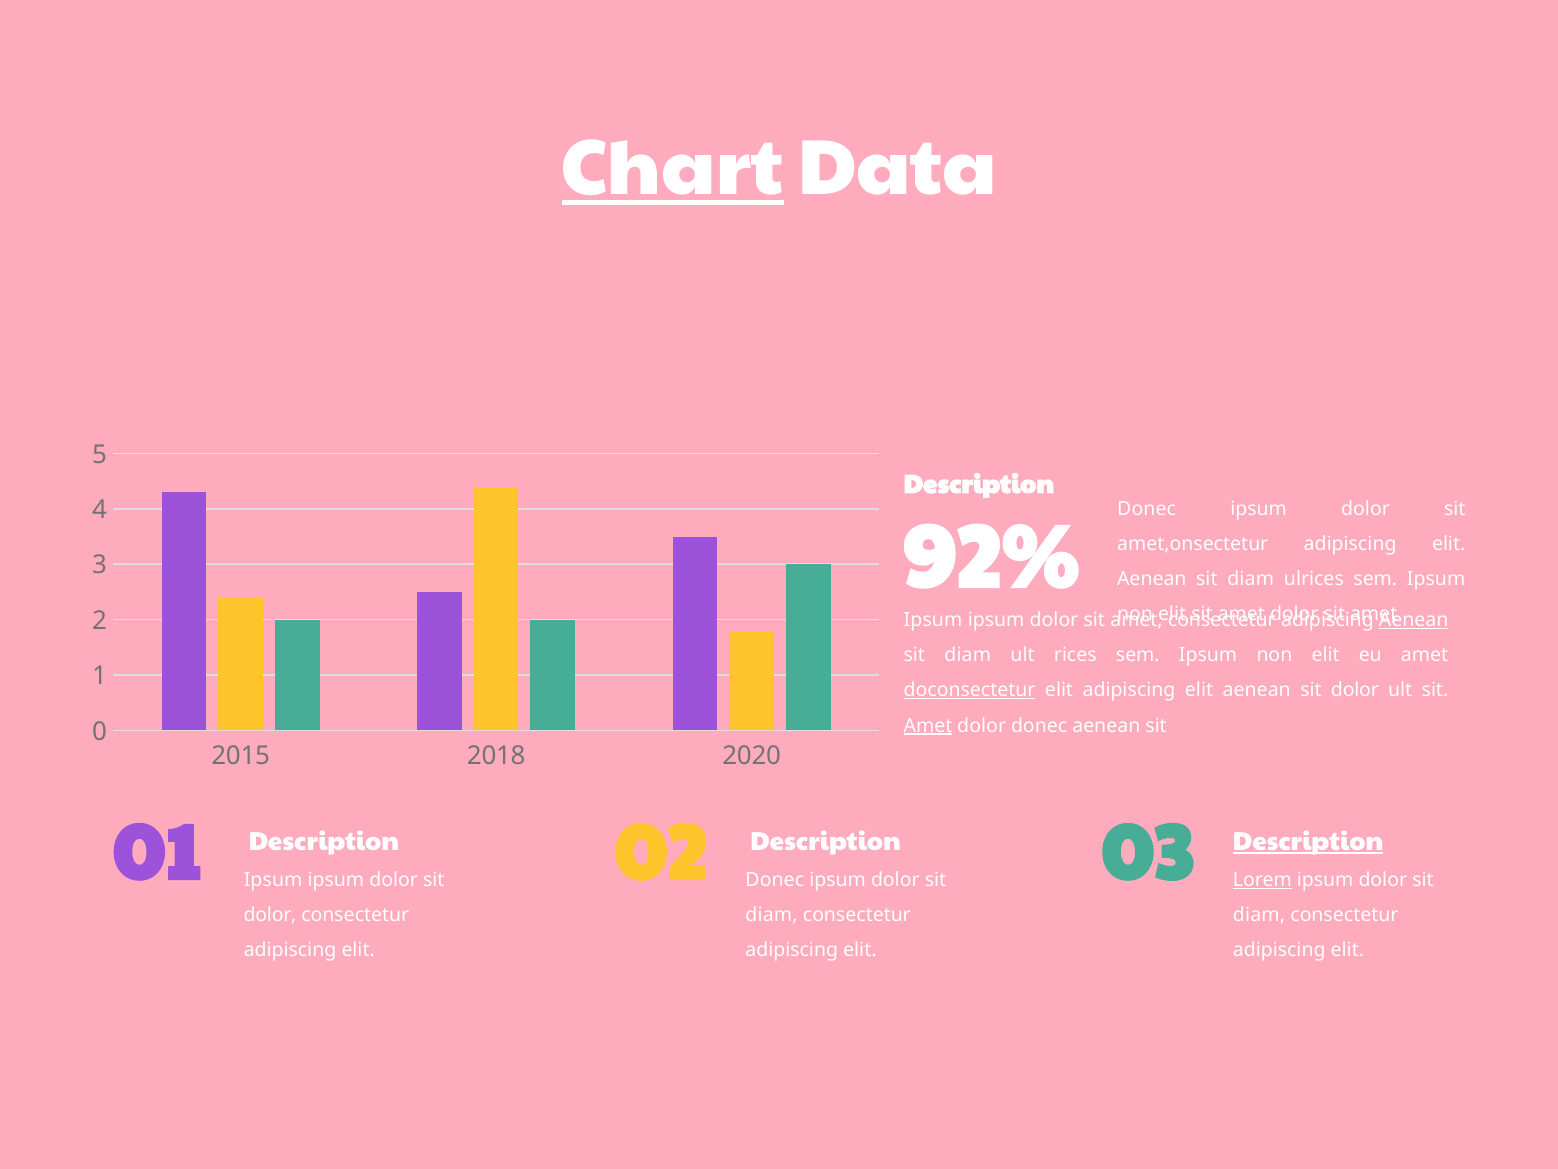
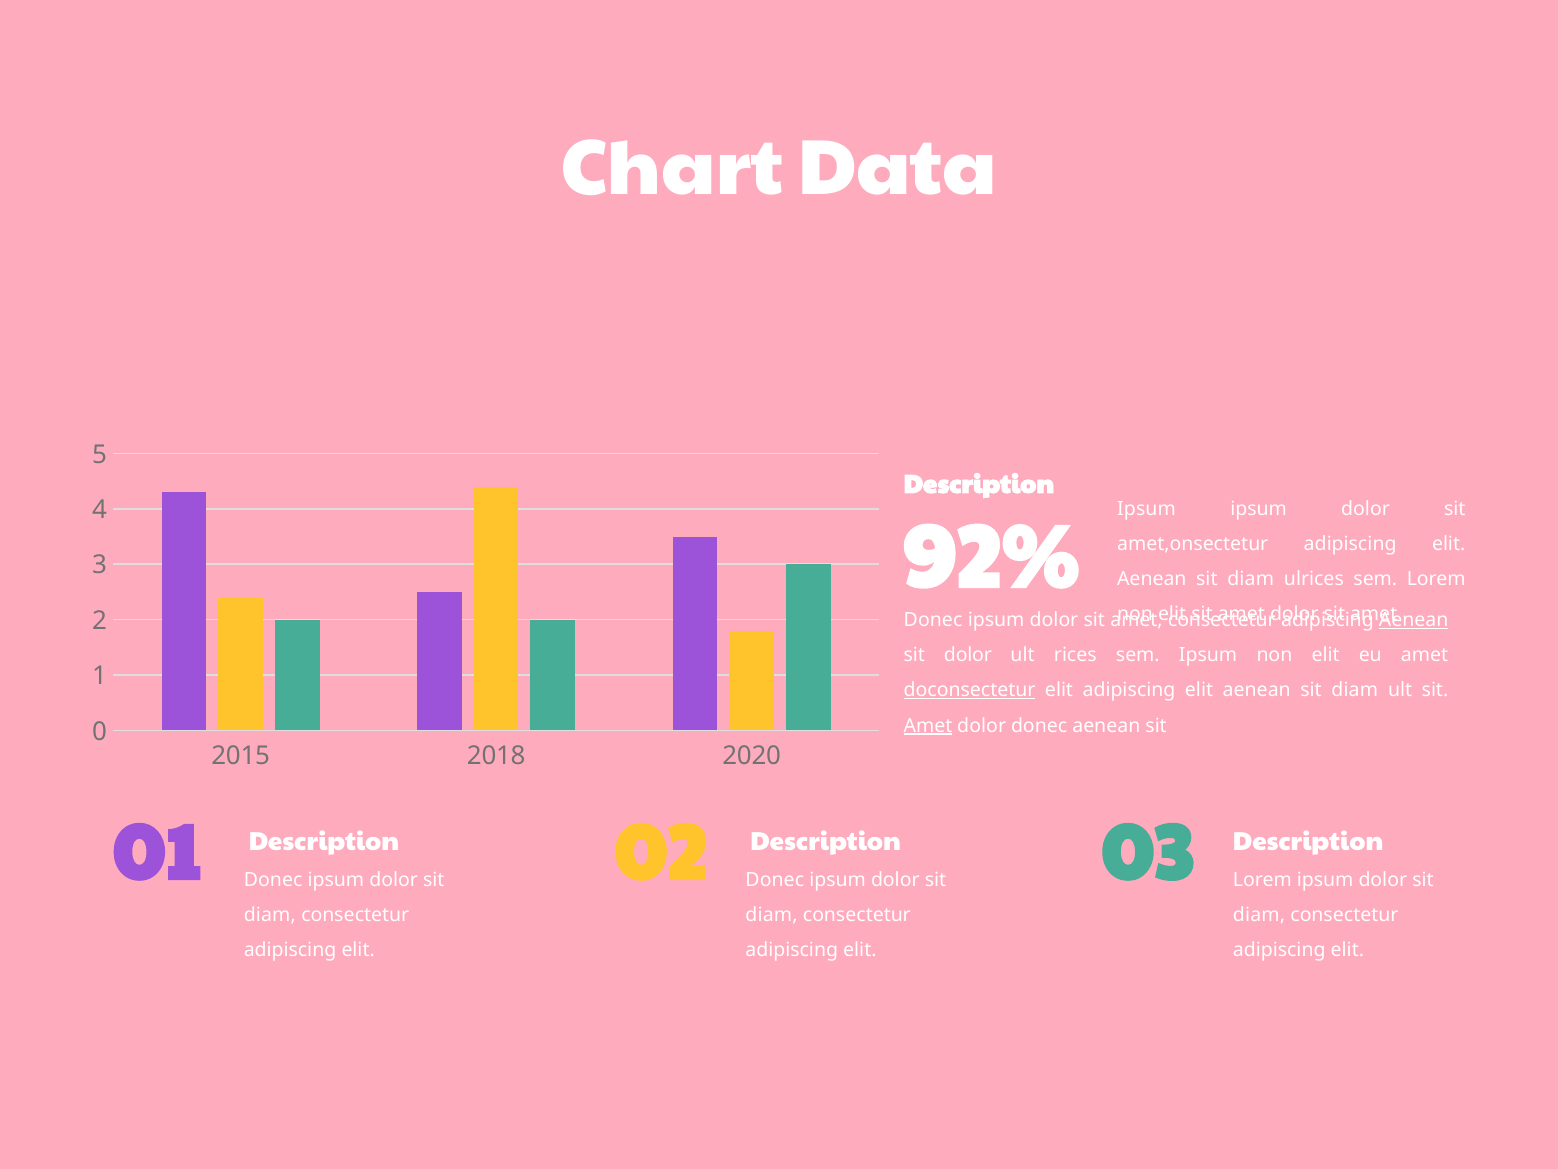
Chart underline: present -> none (672, 169)
Donec: Donec -> Ipsum (1147, 509)
ulrices sem Ipsum: Ipsum -> Lorem (1436, 579)
Ipsum: Ipsum -> Donec (933, 620)
diam: diam -> dolor (968, 655)
dolor: dolor -> diam (1355, 690)
01 Ipsum: Ipsum -> Donec (273, 880)
Description underline: present -> none (1308, 841)
Lorem underline: present -> none (1262, 880)
dolor: dolor -> diam (270, 915)
